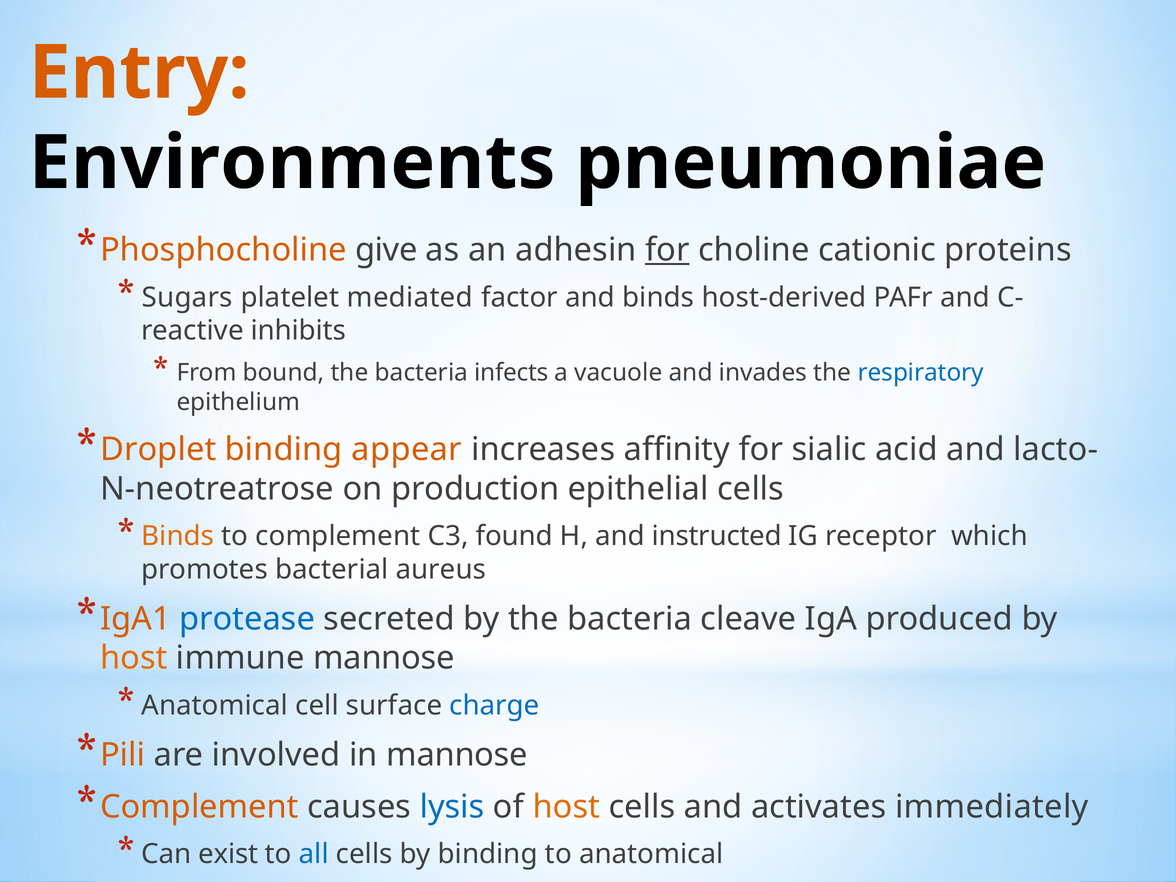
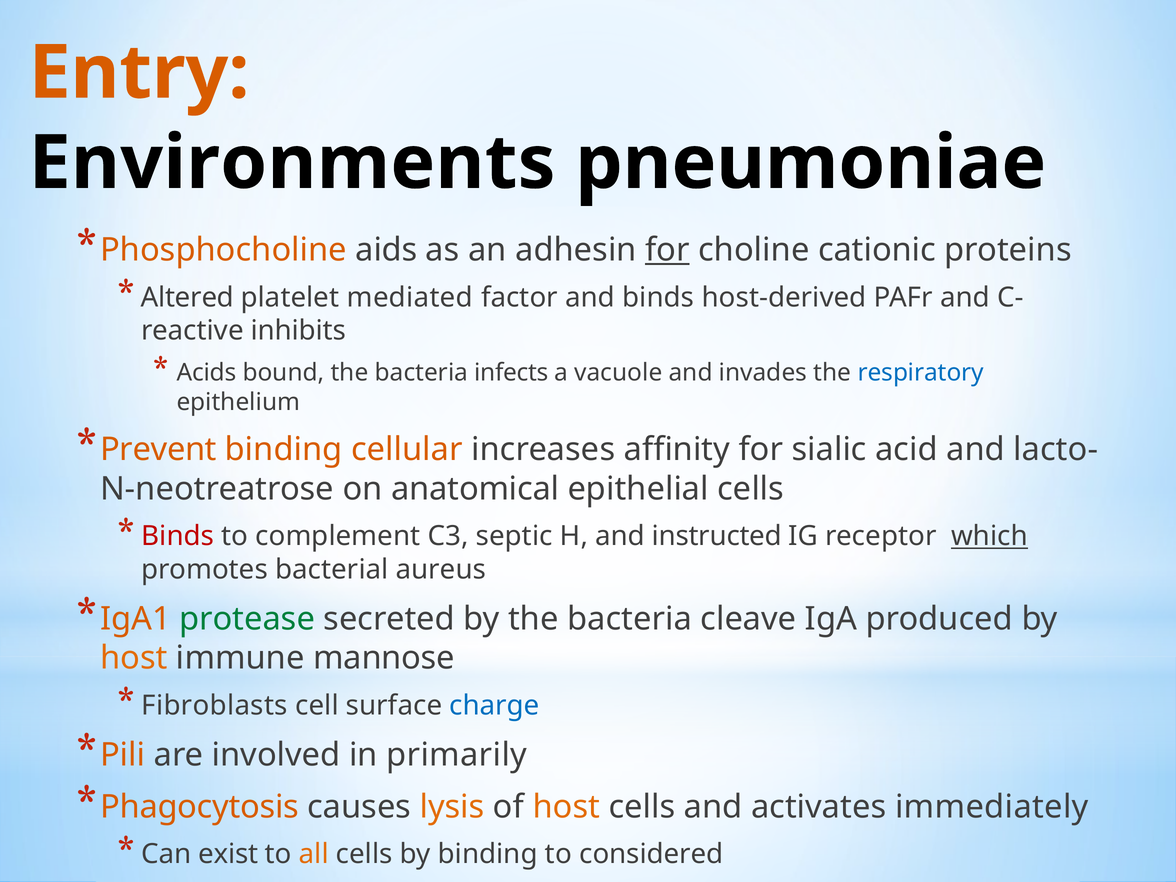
give: give -> aids (386, 250)
Sugars: Sugars -> Altered (187, 297)
From: From -> Acids (206, 373)
Droplet: Droplet -> Prevent (158, 450)
appear: appear -> cellular (407, 450)
production: production -> anatomical (475, 489)
Binds colour: orange -> red (178, 536)
found: found -> septic (514, 536)
which underline: none -> present (989, 536)
protease colour: blue -> green (247, 619)
Anatomical: Anatomical -> Fibroblasts (215, 706)
in mannose: mannose -> primarily (457, 755)
Complement: Complement -> Phagocytosis (200, 807)
lysis colour: blue -> orange (452, 807)
all colour: blue -> orange (314, 854)
to anatomical: anatomical -> considered (651, 854)
